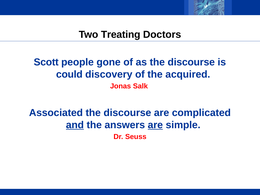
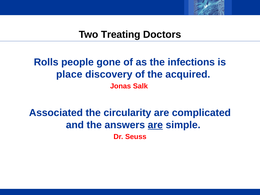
Scott: Scott -> Rolls (46, 62)
as the discourse: discourse -> infections (191, 62)
could: could -> place (69, 74)
discourse: discourse -> circularity (127, 113)
and underline: present -> none (75, 125)
